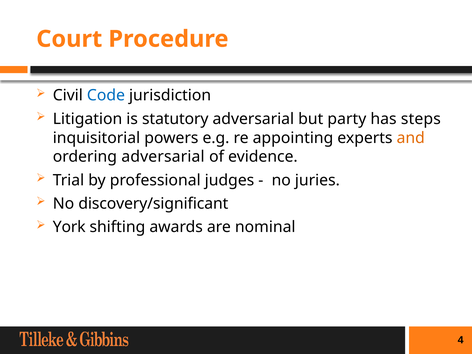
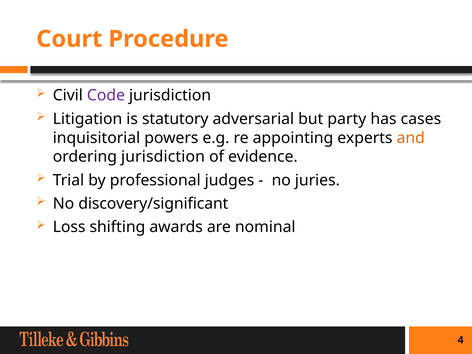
Code colour: blue -> purple (106, 95)
steps: steps -> cases (421, 119)
ordering adversarial: adversarial -> jurisdiction (163, 157)
York: York -> Loss (69, 227)
